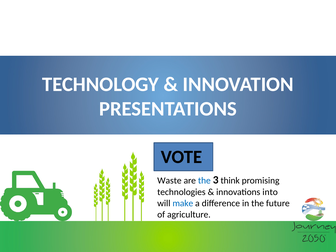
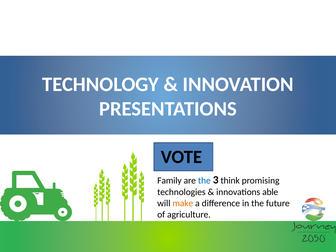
Waste: Waste -> Family (169, 181)
into: into -> able (270, 192)
make colour: blue -> orange (183, 203)
